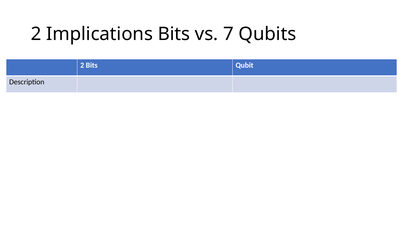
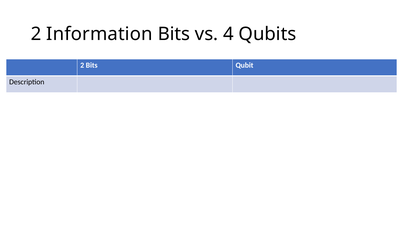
Implications: Implications -> Information (100, 34)
7: 7 -> 4 (228, 34)
